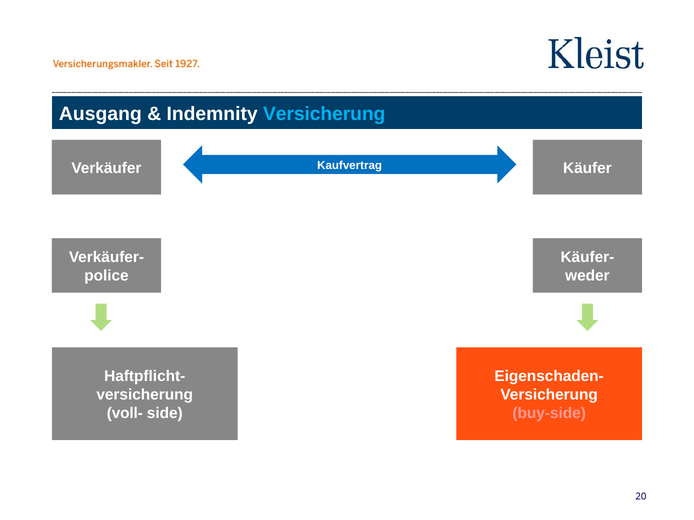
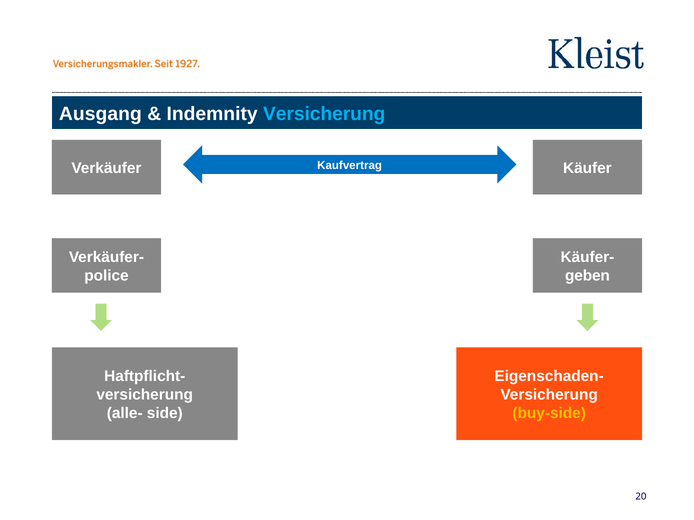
weder: weder -> geben (587, 276)
voll-: voll- -> alle- (125, 414)
buy-side colour: pink -> yellow (549, 414)
